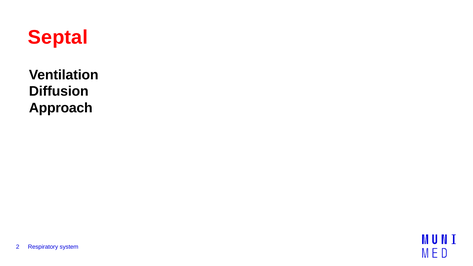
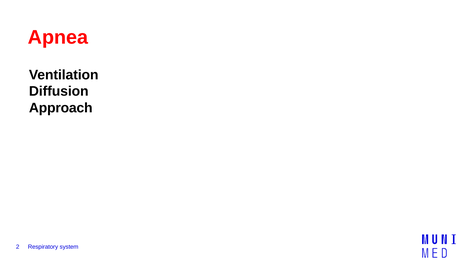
Septal: Septal -> Apnea (58, 37)
